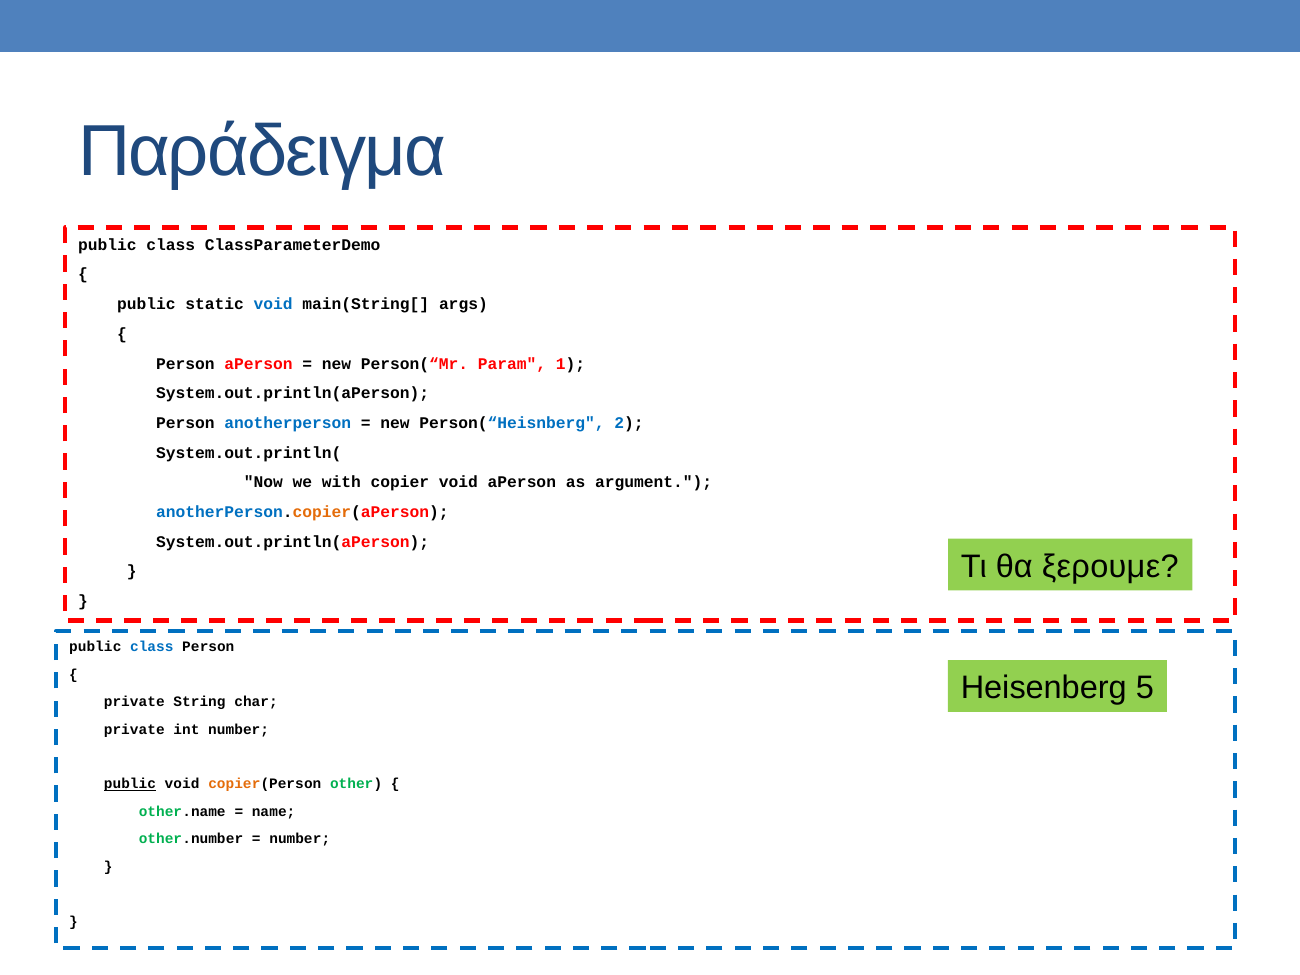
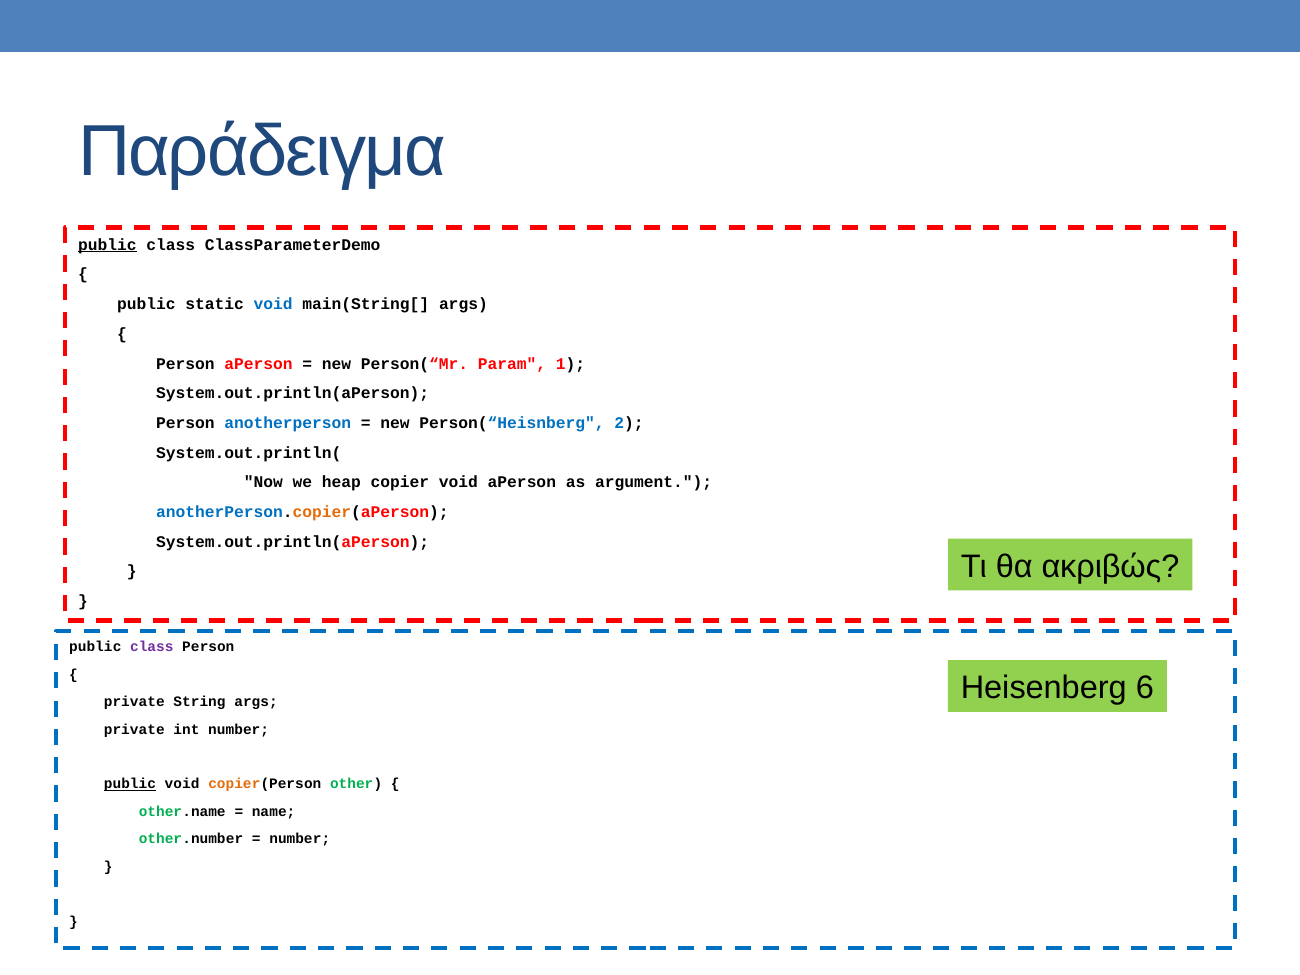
public underline: none -> present (107, 245)
with: with -> heap (341, 482)
ξερουμε: ξερουμε -> ακριβώς (1110, 567)
class colour: blue -> purple (152, 647)
5: 5 -> 6 (1145, 688)
String char: char -> args (256, 702)
